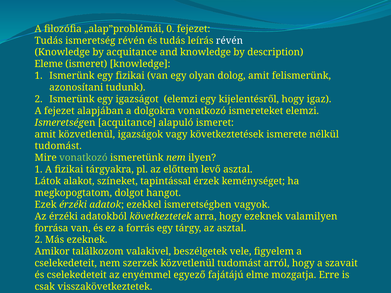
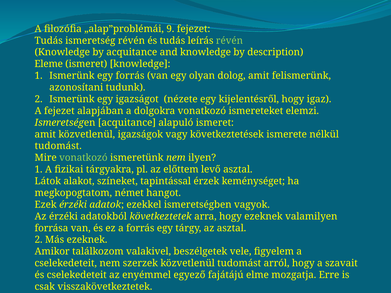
0: 0 -> 9 (170, 29)
révén colour: white -> light green (229, 41)
egy fizikai: fizikai -> forrás (130, 76)
igazságot elemzi: elemzi -> nézete (181, 99)
dolgot: dolgot -> német (129, 193)
